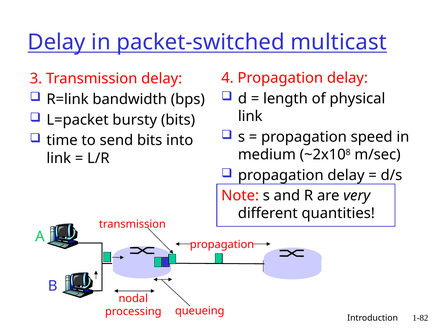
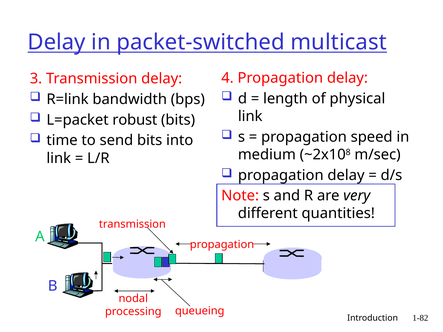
bursty: bursty -> robust (135, 120)
